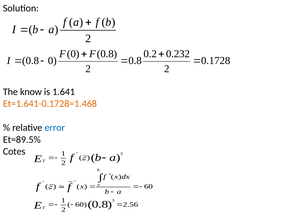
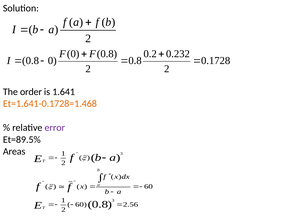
know: know -> order (31, 92)
error colour: blue -> purple (55, 127)
Cotes: Cotes -> Areas (14, 151)
